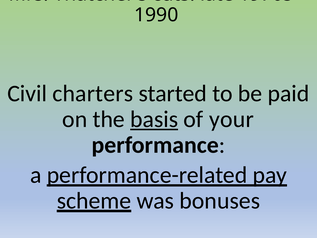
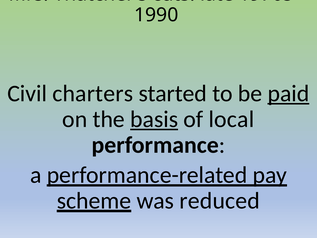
paid underline: none -> present (288, 93)
your: your -> local (231, 119)
bonuses: bonuses -> reduced (220, 201)
